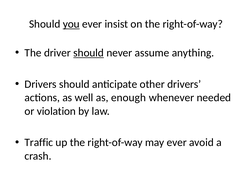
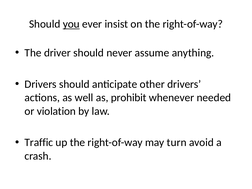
should underline: present -> none (89, 53)
enough: enough -> prohibit (129, 98)
may ever: ever -> turn (177, 142)
